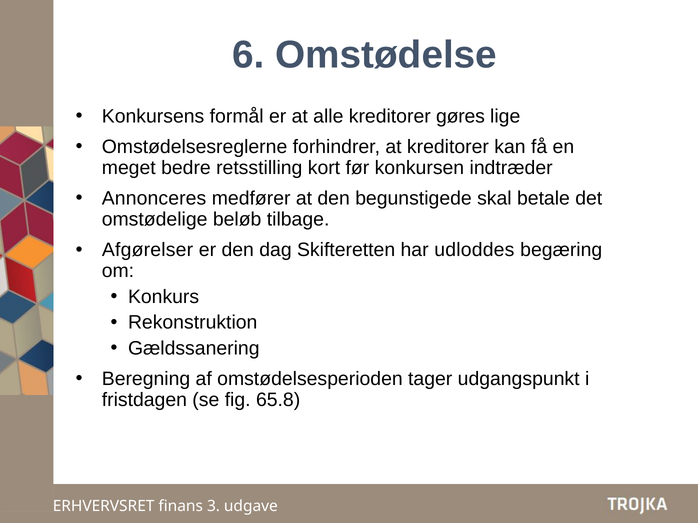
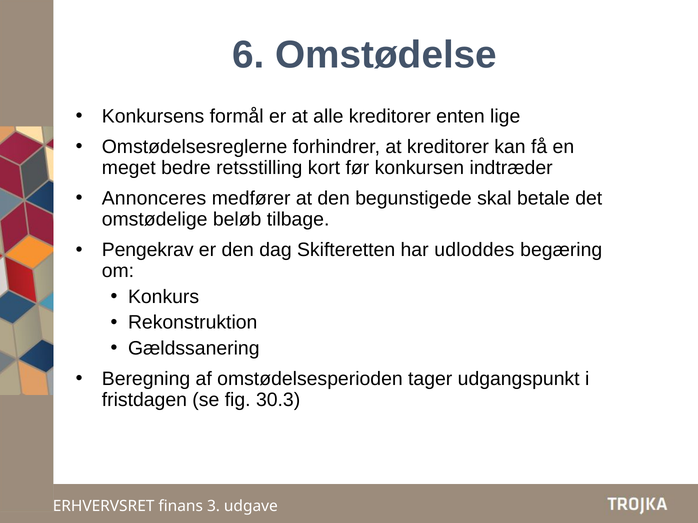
gøres: gøres -> enten (460, 116)
Afgørelser: Afgørelser -> Pengekrav (148, 250)
65.8: 65.8 -> 30.3 (278, 400)
